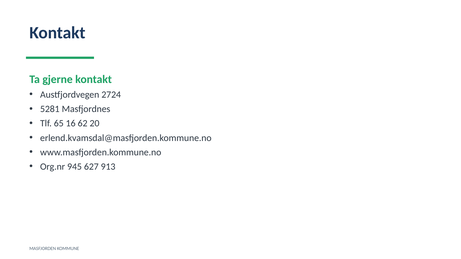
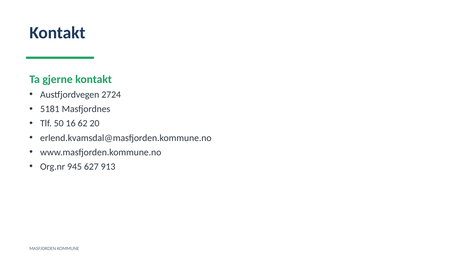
5281: 5281 -> 5181 (50, 109)
65: 65 -> 50 (59, 124)
